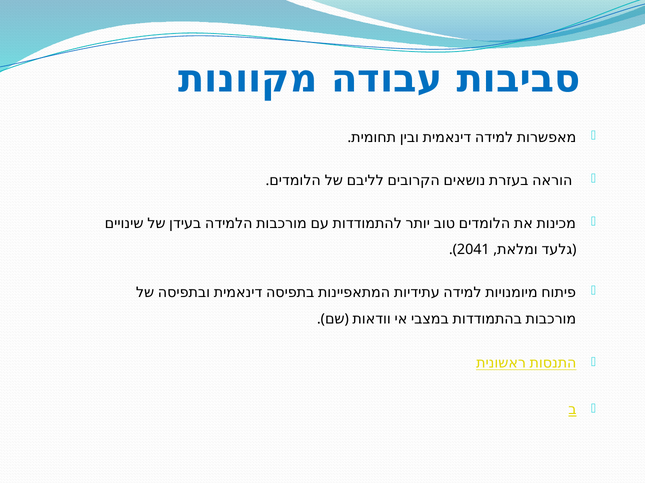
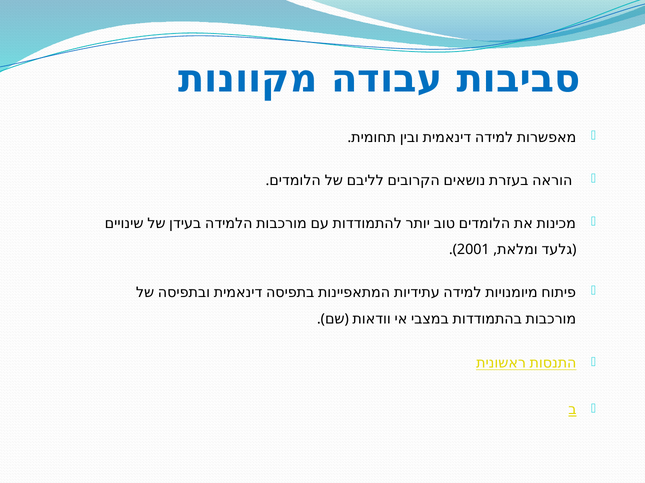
2041: 2041 -> 2001 (473, 250)
